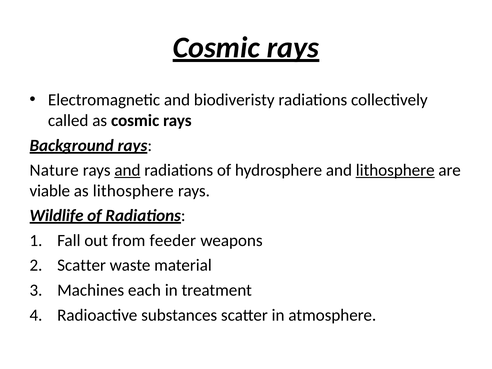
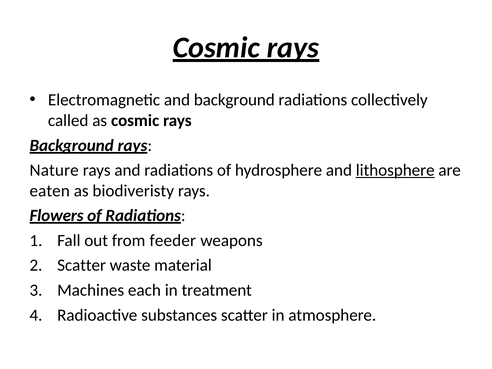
and biodiveristy: biodiveristy -> background (234, 100)
and underline: present -> none (127, 170)
viable: viable -> eaten (50, 191)
as lithosphere: lithosphere -> biodiveristy (133, 191)
Wildlife: Wildlife -> Flowers (57, 216)
